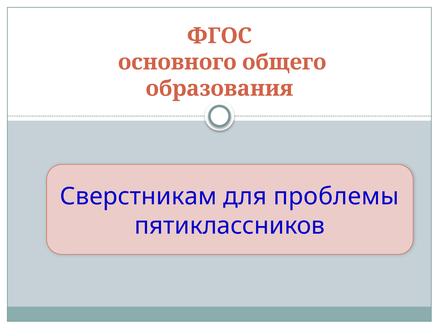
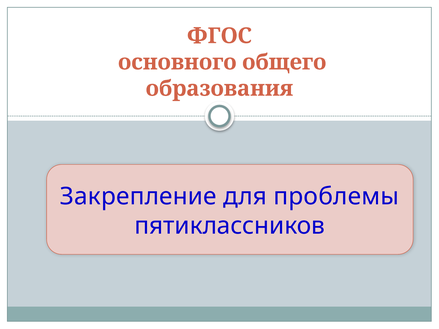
Сверстникам: Сверстникам -> Закрепление (138, 197)
